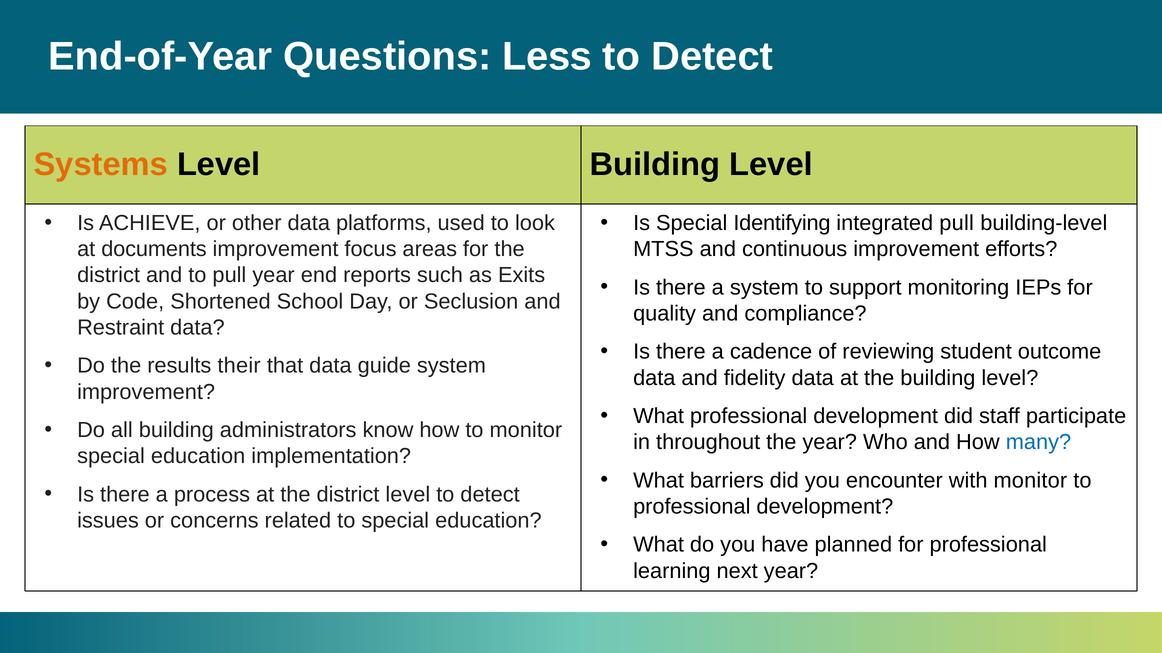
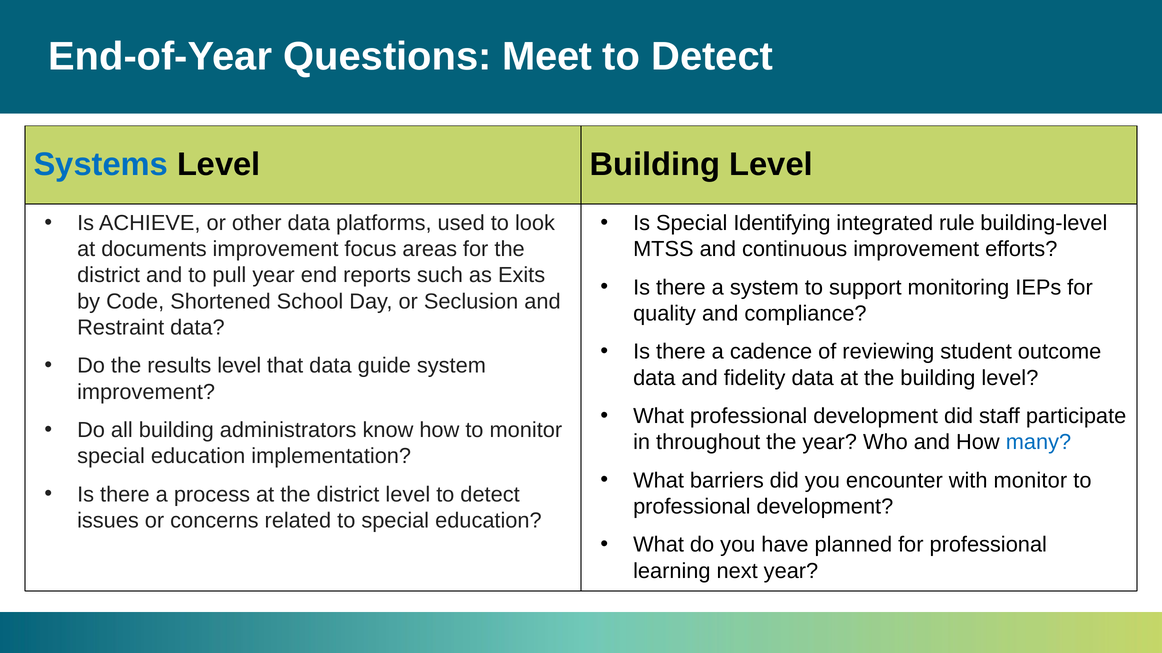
Less: Less -> Meet (547, 57)
Systems colour: orange -> blue (101, 165)
integrated pull: pull -> rule (957, 223)
results their: their -> level (239, 366)
